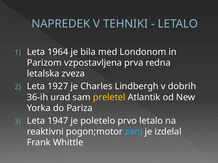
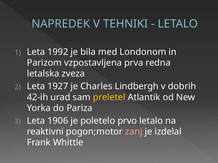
1964: 1964 -> 1992 (58, 52)
36-ih: 36-ih -> 42-ih (37, 97)
1947: 1947 -> 1906 (58, 121)
zanj colour: light blue -> pink (134, 132)
